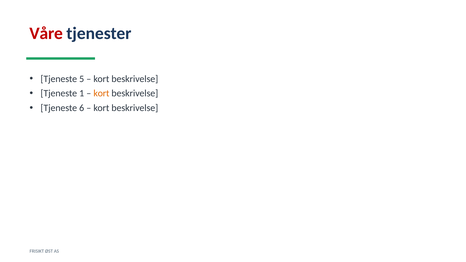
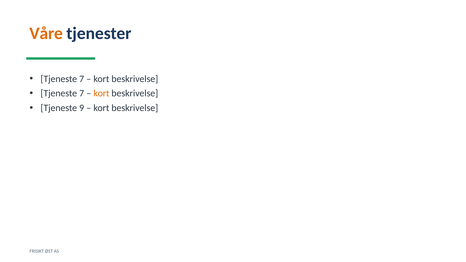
Våre colour: red -> orange (46, 33)
5: 5 -> 7 (82, 79)
1: 1 -> 7 (82, 93)
6: 6 -> 9 (82, 108)
